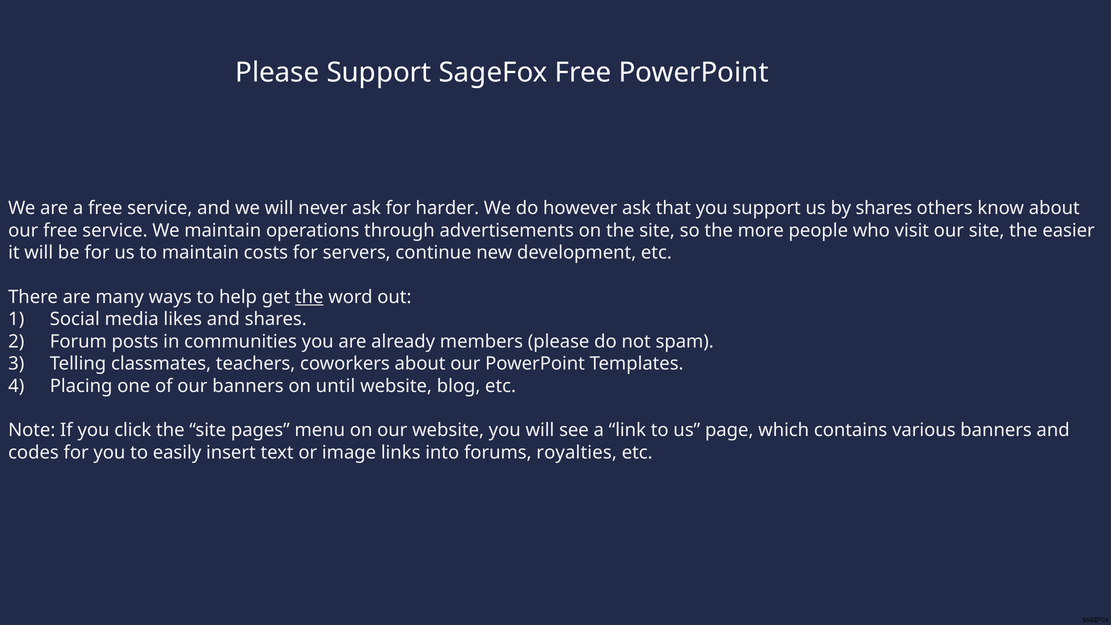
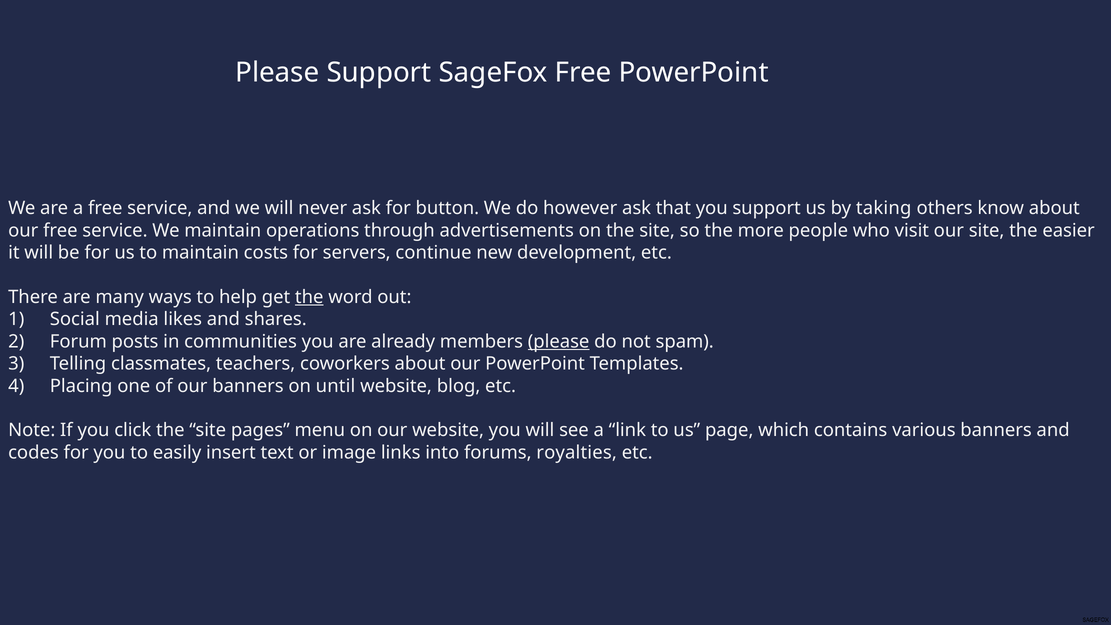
harder: harder -> button (447, 208)
by shares: shares -> taking (884, 208)
please underline: none -> present (559, 341)
